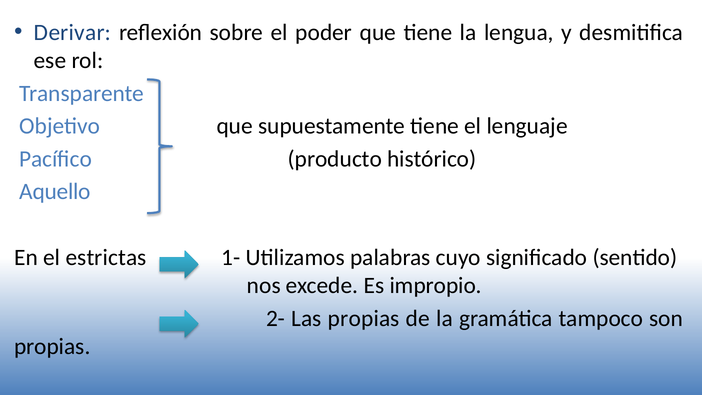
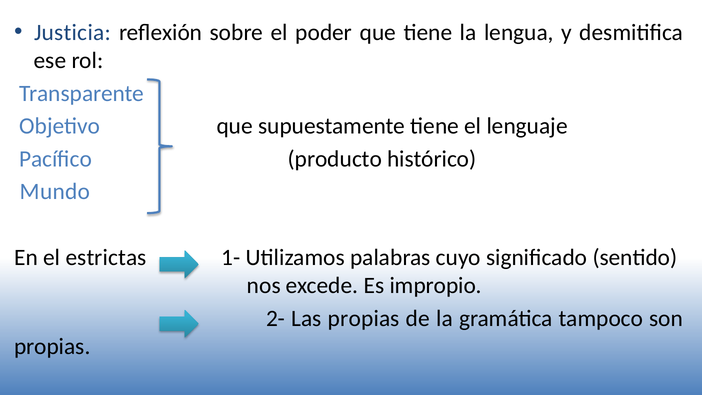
Derivar: Derivar -> Justicia (73, 32)
Aquello: Aquello -> Mundo (55, 192)
